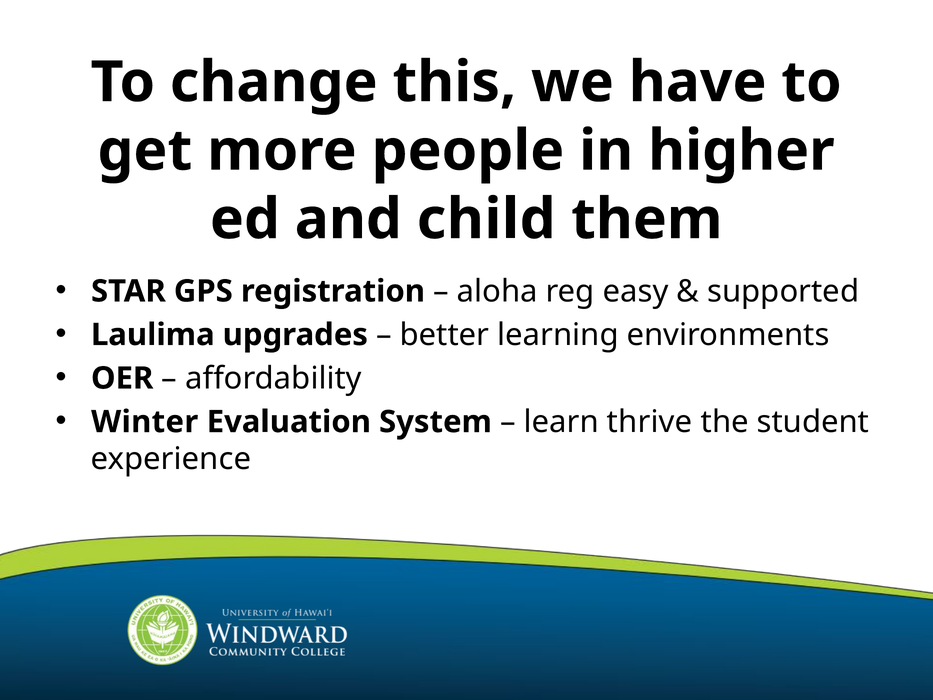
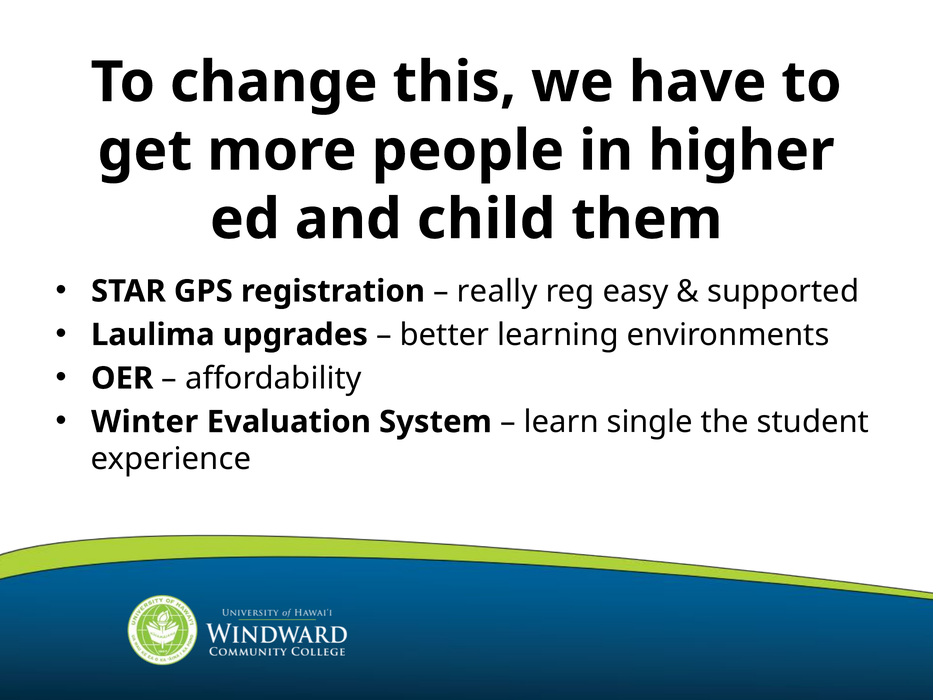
aloha: aloha -> really (497, 291)
thrive: thrive -> single (650, 422)
